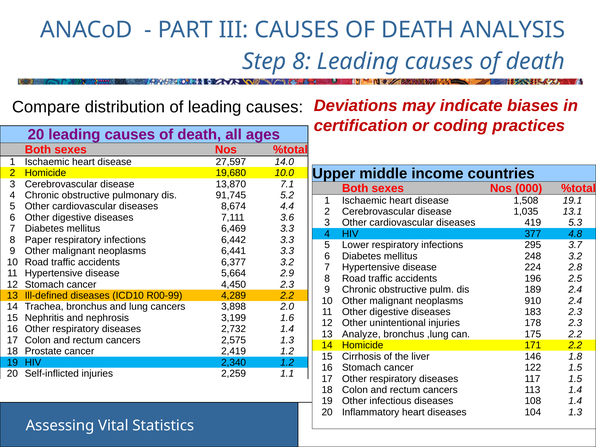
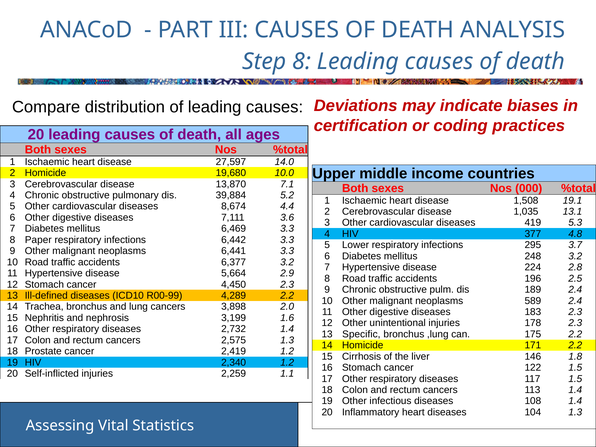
91,745: 91,745 -> 39,884 (231, 195)
910: 910 -> 589 (533, 301)
Analyze: Analyze -> Specific (361, 334)
